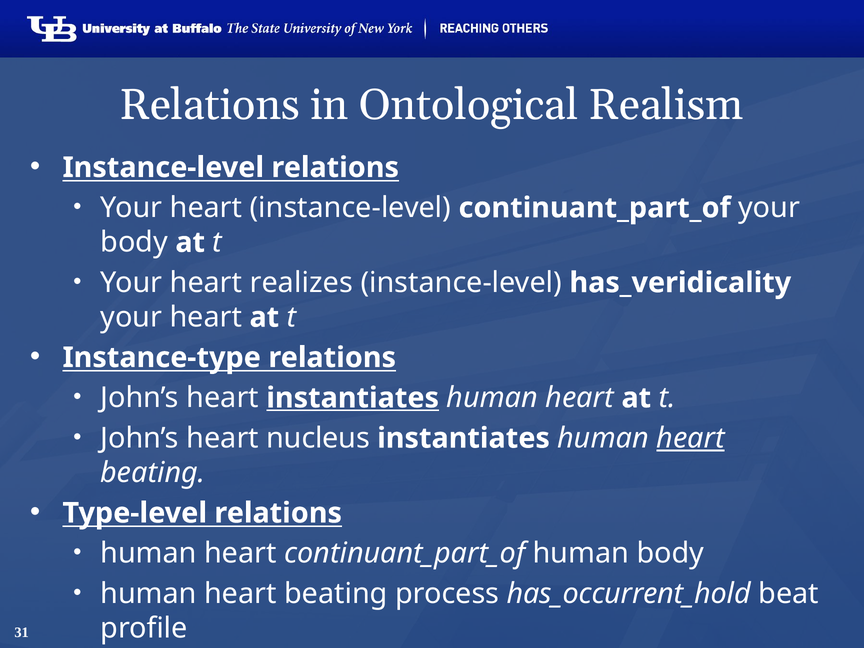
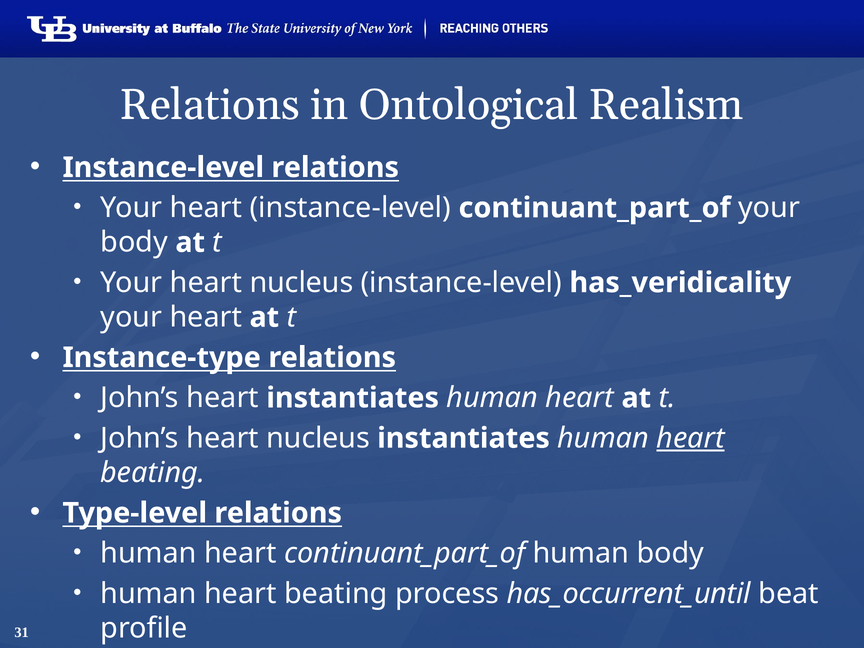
Your heart realizes: realizes -> nucleus (301, 283)
instantiates underline: present -> none (353, 398)
has_occurrent_hold: has_occurrent_hold -> has_occurrent_until (629, 594)
